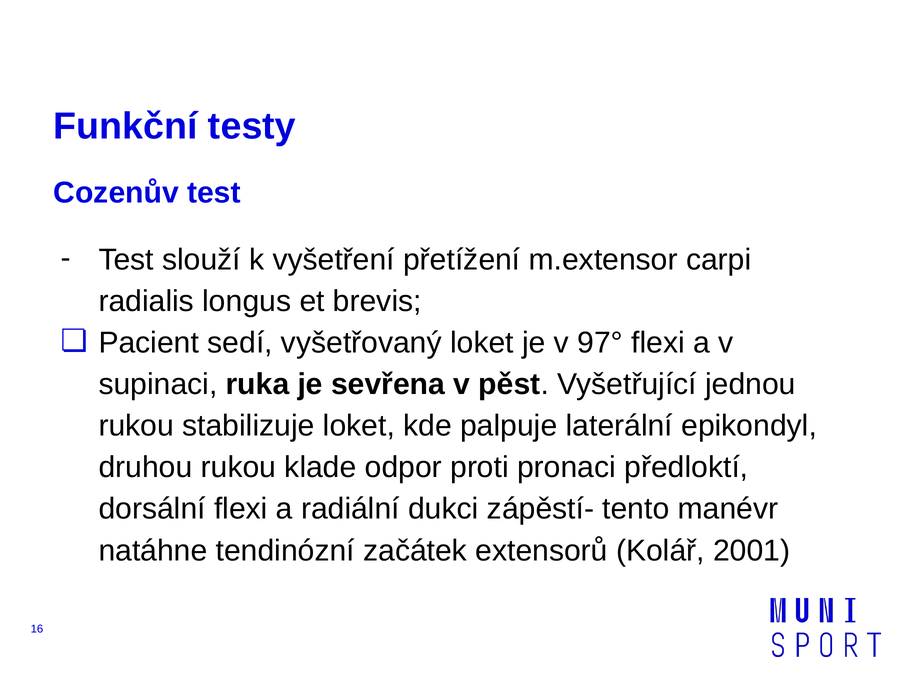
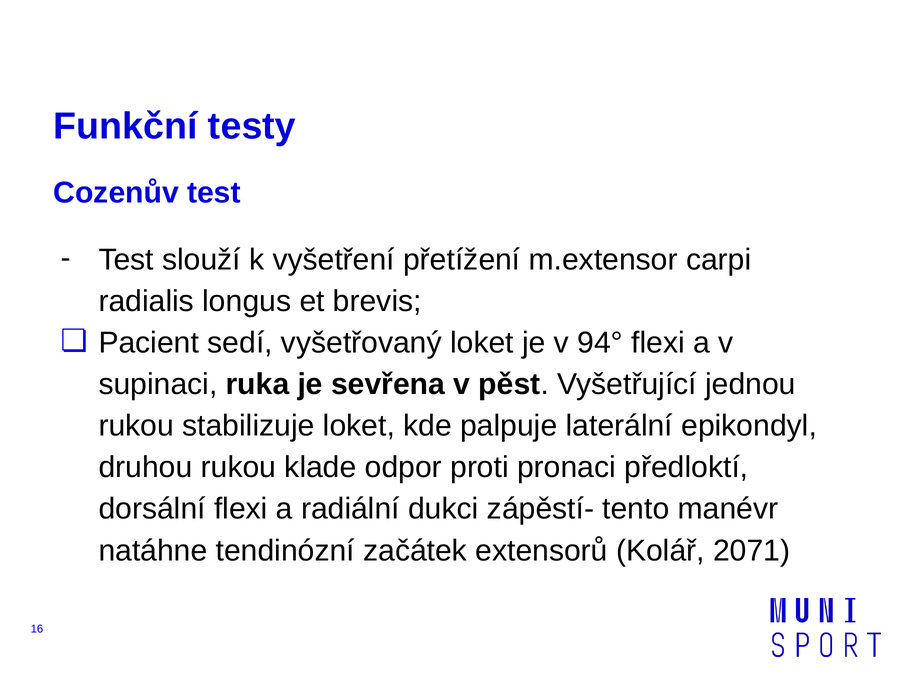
97°: 97° -> 94° (600, 343)
2001: 2001 -> 2071 (752, 551)
